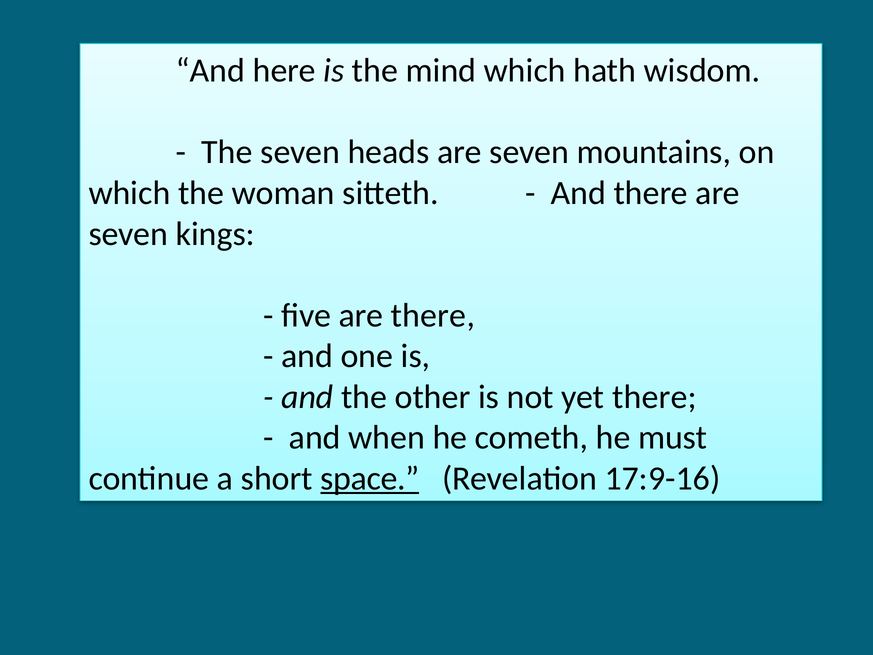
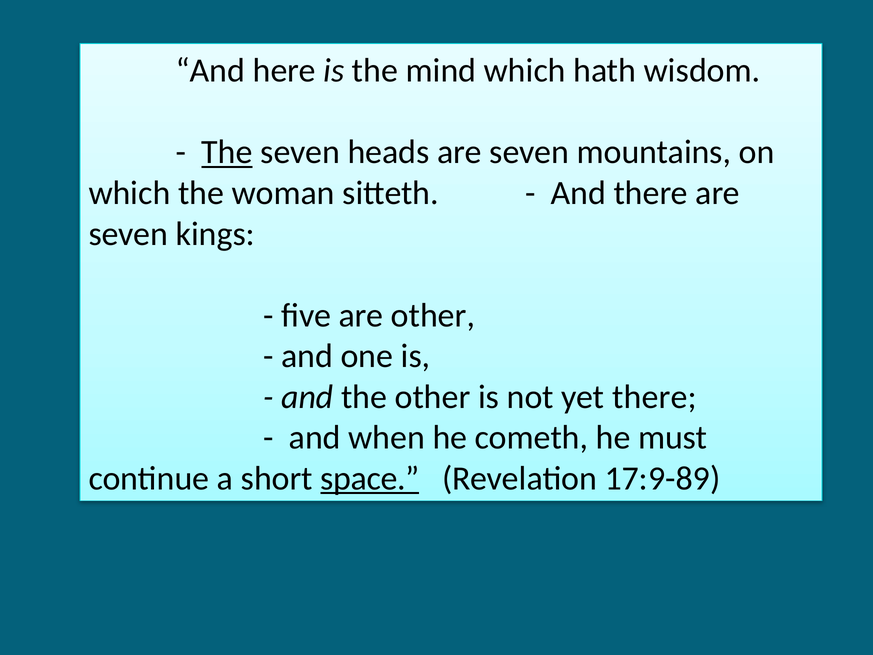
The underline: none -> present (227, 152)
are there: there -> other (433, 315)
17:9-16: 17:9-16 -> 17:9-89 (662, 478)
